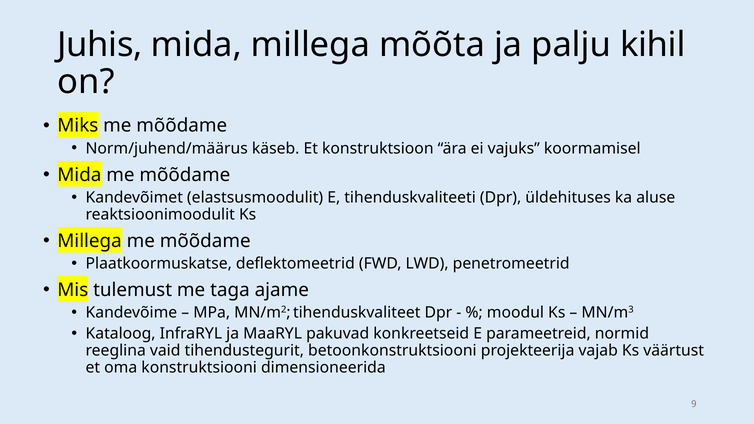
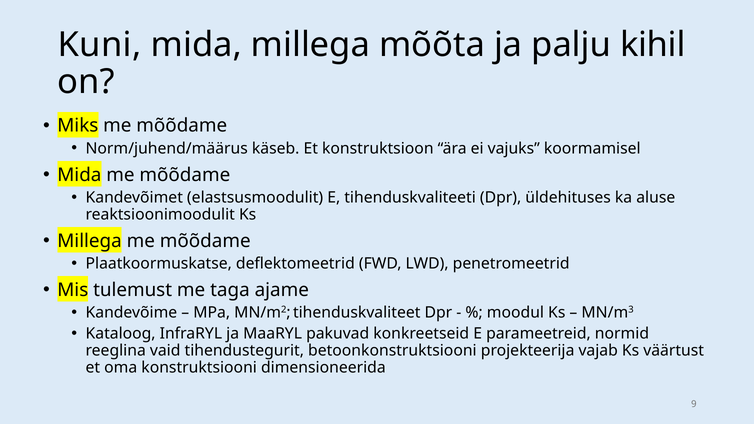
Juhis: Juhis -> Kuni (100, 45)
